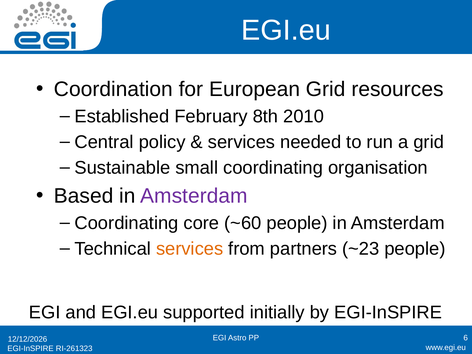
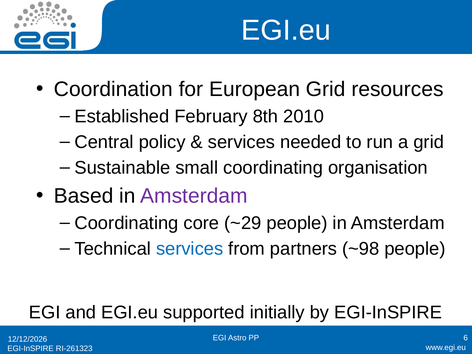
~60: ~60 -> ~29 (243, 223)
services colour: orange -> blue (190, 249)
~23: ~23 -> ~98 (361, 249)
